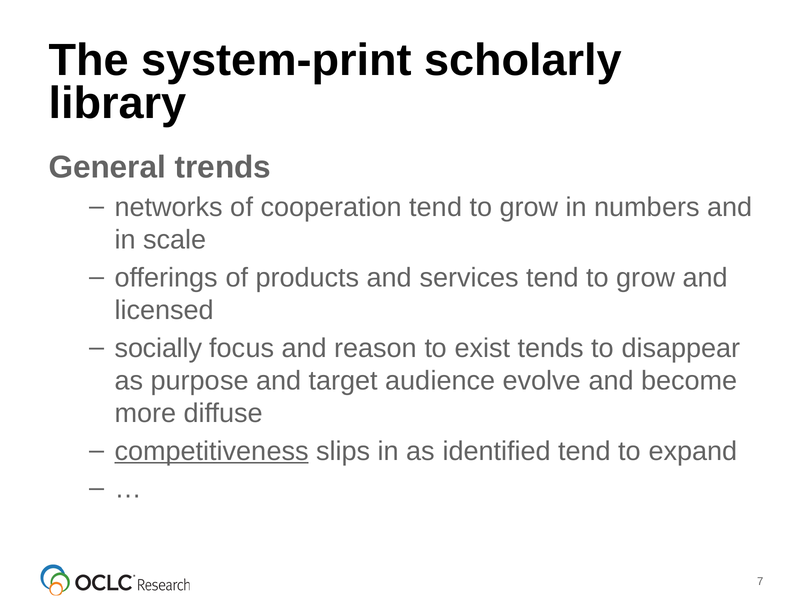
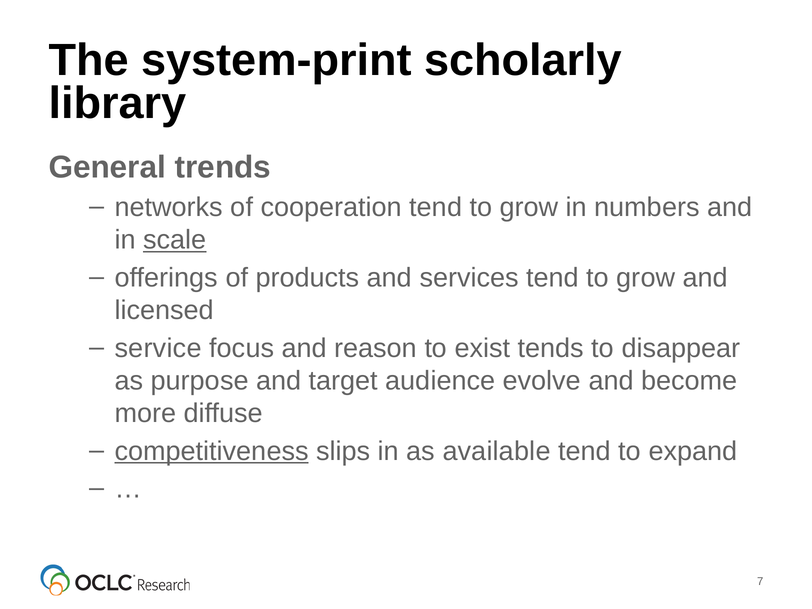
scale underline: none -> present (175, 240)
socially: socially -> service (158, 348)
identified: identified -> available (497, 451)
